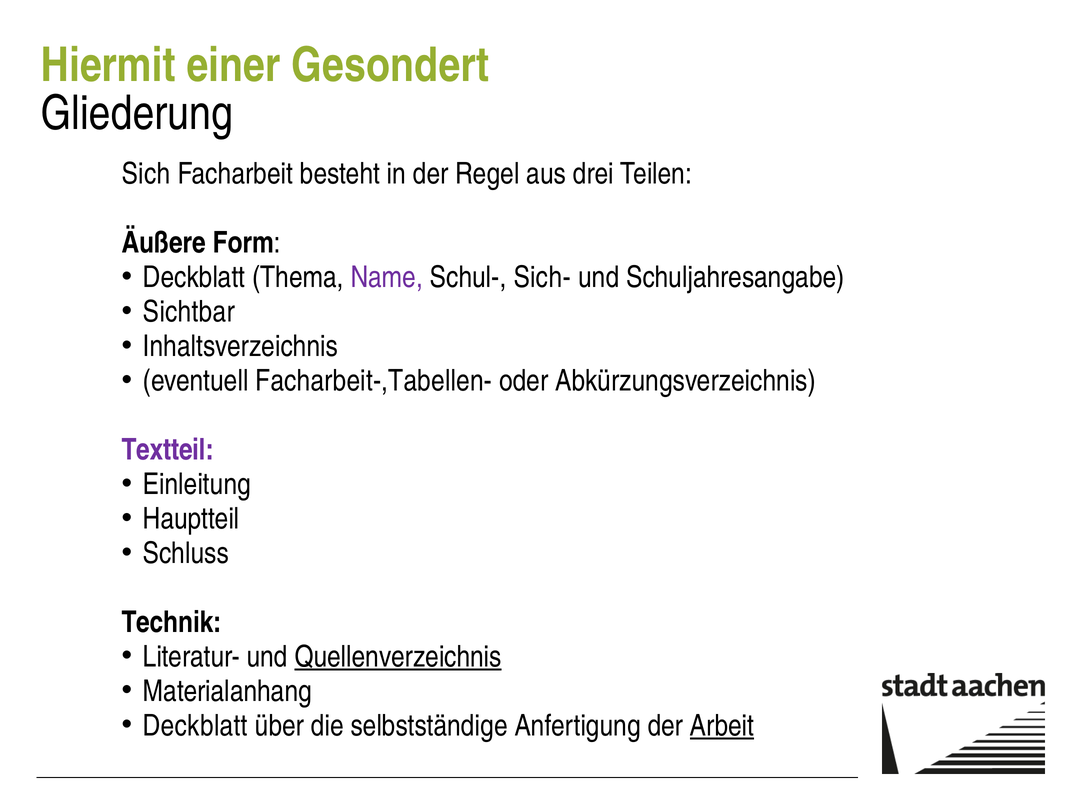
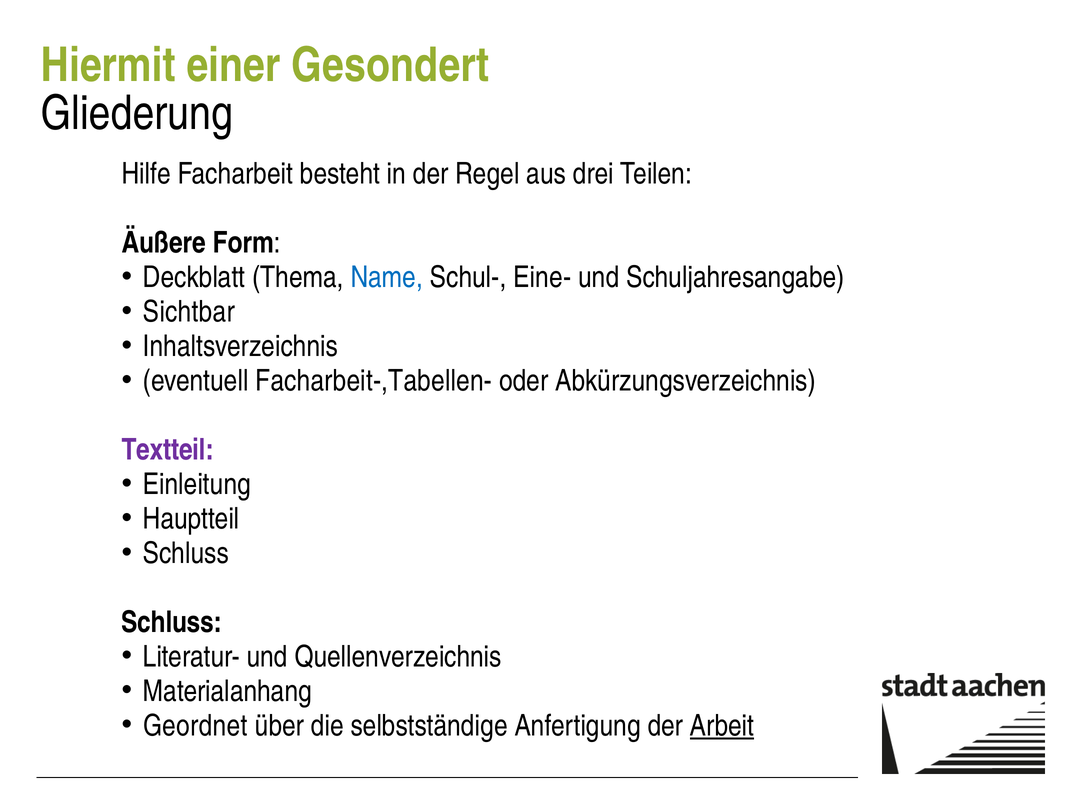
Sich: Sich -> Hilfe (146, 174)
Name colour: purple -> blue (387, 277)
Sich-: Sich- -> Eine- (542, 277)
Technik: Technik -> Schluss (172, 622)
Quellenverzeichnis underline: present -> none (398, 656)
Deckblatt: Deckblatt -> Geordnet (195, 725)
